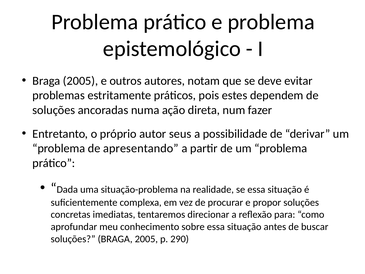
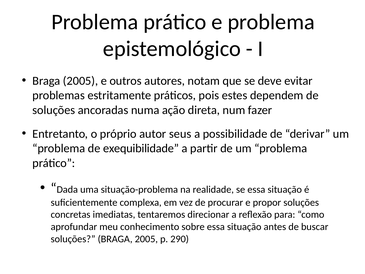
apresentando: apresentando -> exequibilidade (141, 148)
